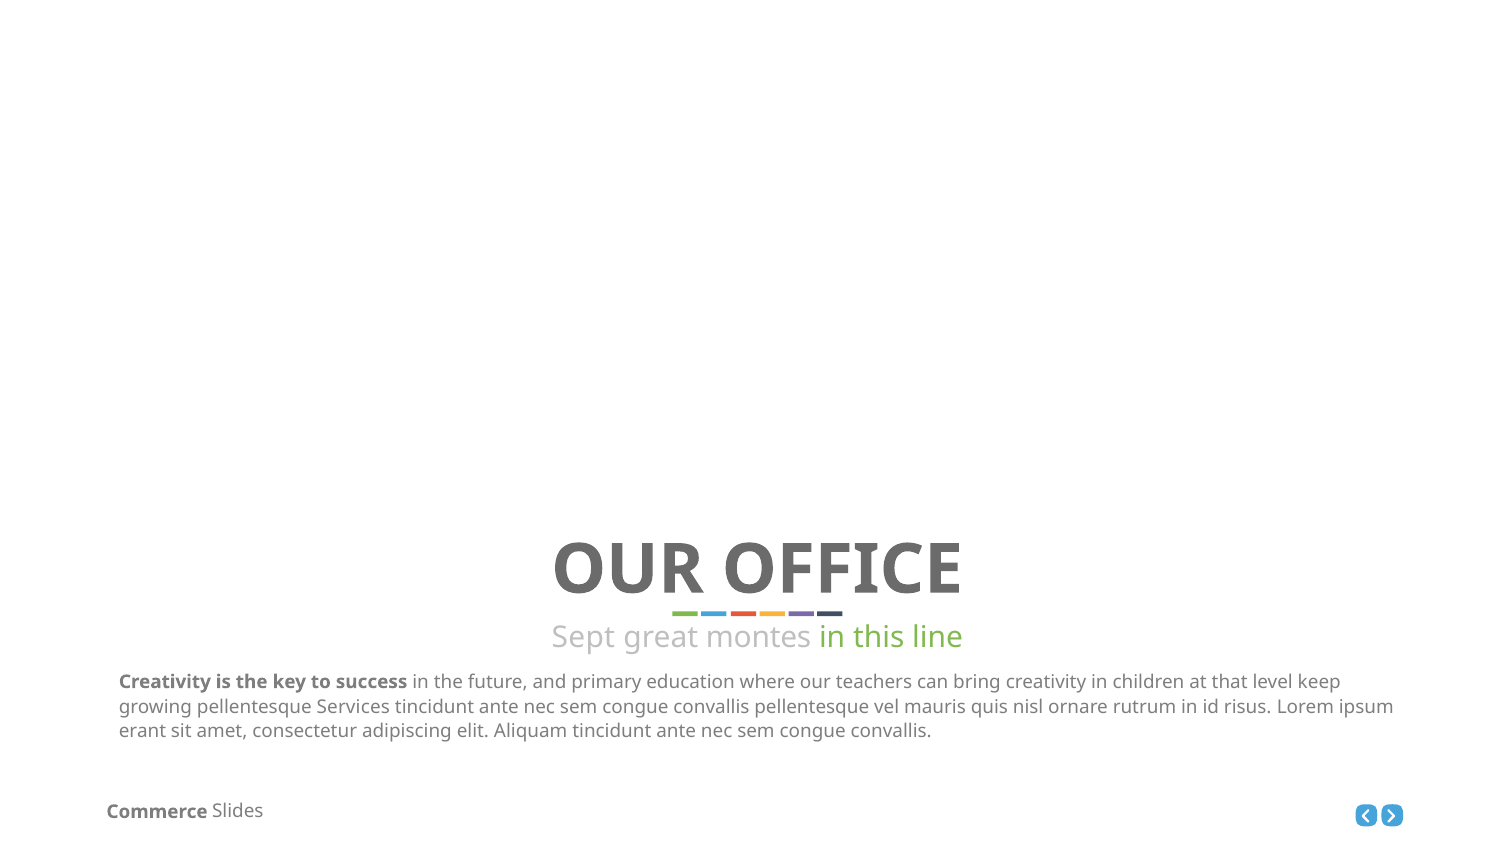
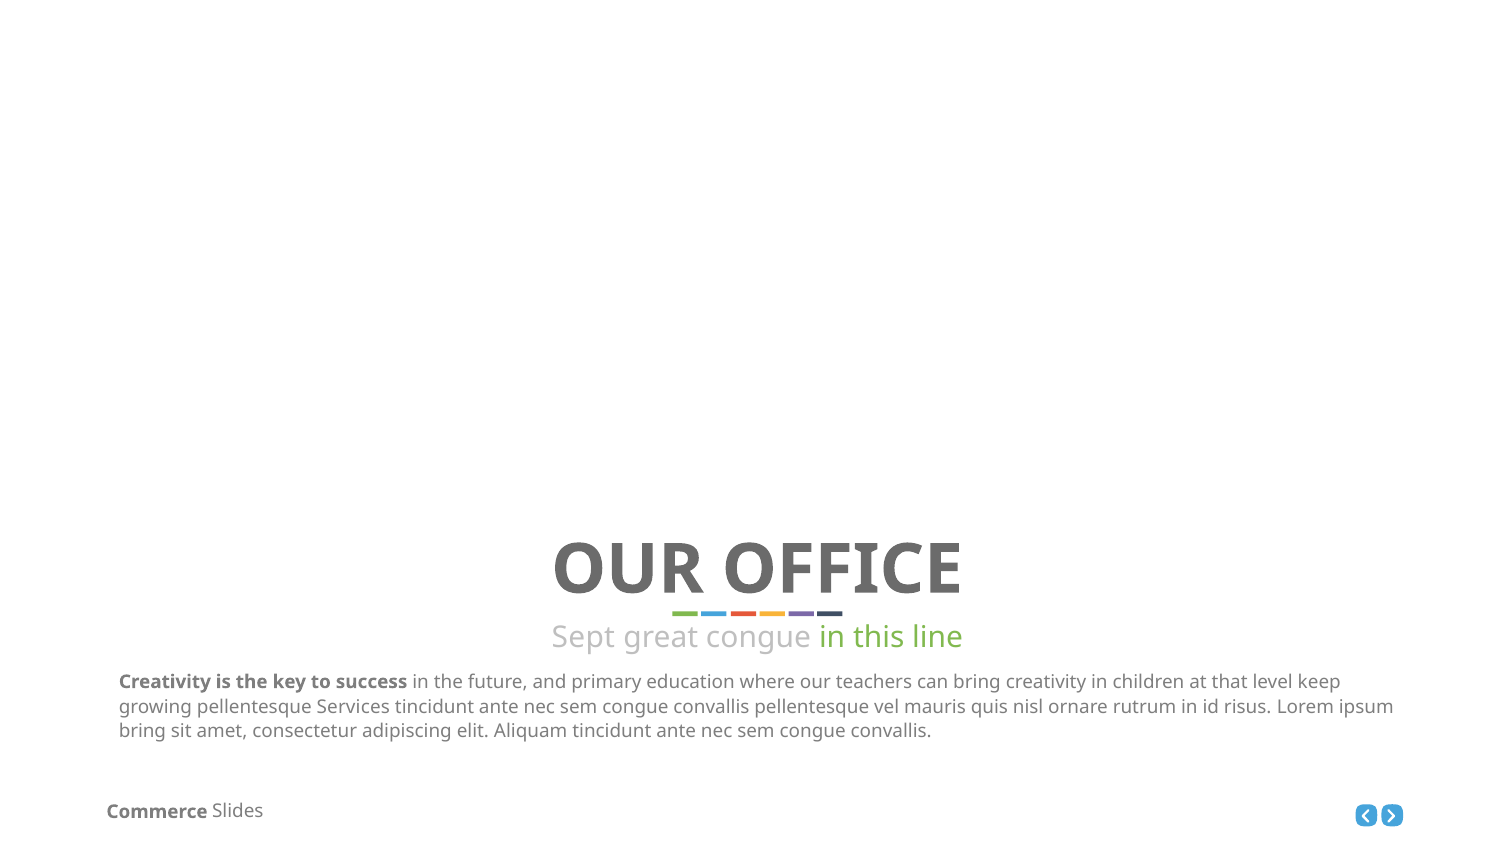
great montes: montes -> congue (758, 638)
erant: erant -> bring (142, 731)
